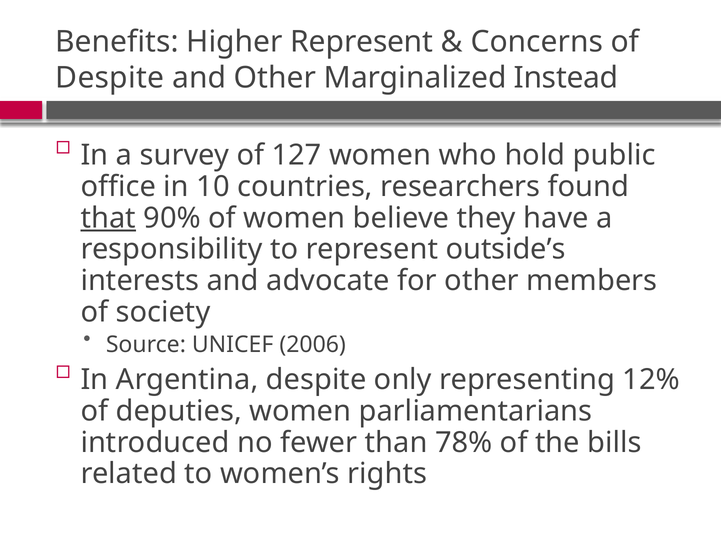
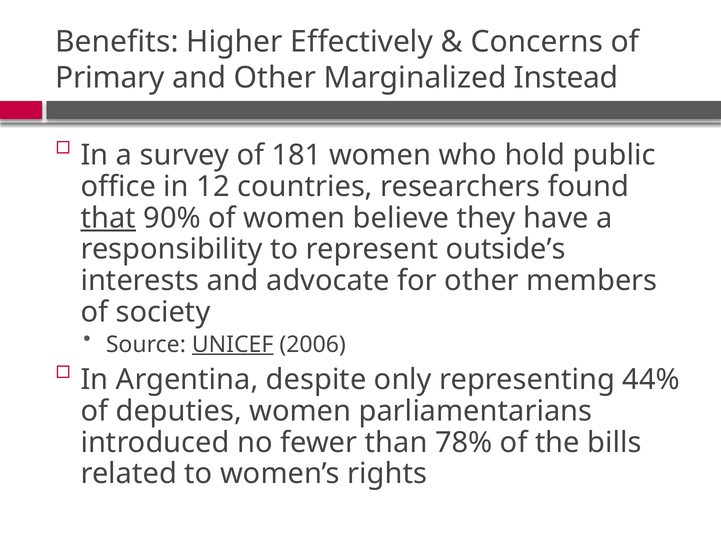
Higher Represent: Represent -> Effectively (362, 42)
Despite: Despite -> Primary (110, 78)
127: 127 -> 181 (297, 155)
10: 10 -> 12 (213, 187)
UNICEF underline: none -> present (233, 344)
12%: 12% -> 44% (651, 380)
